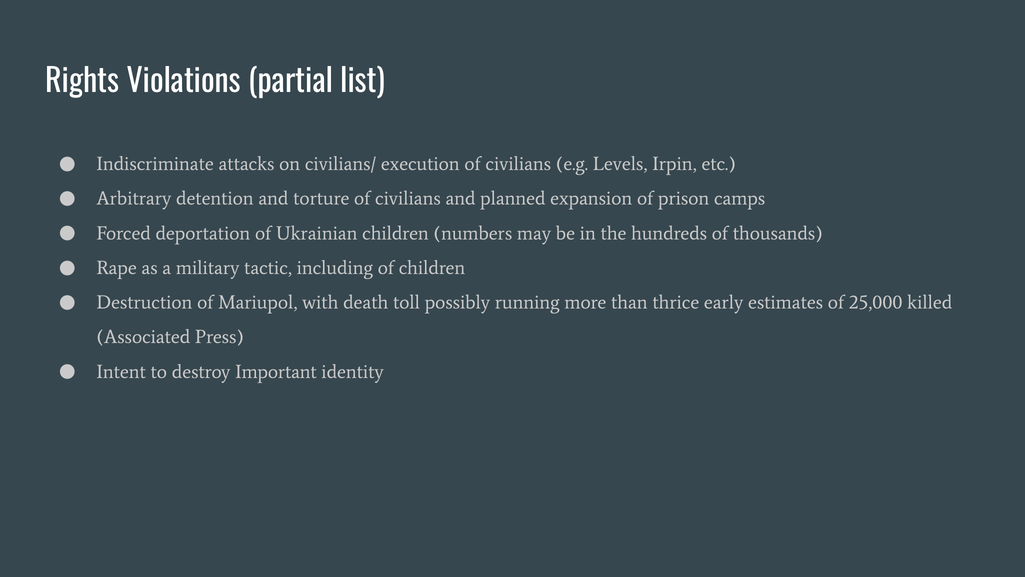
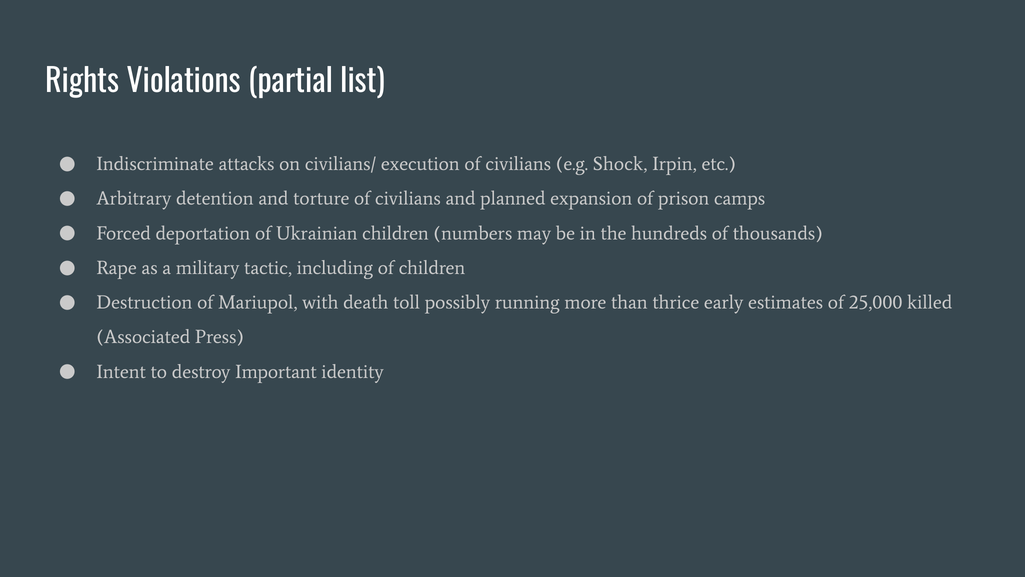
Levels: Levels -> Shock (620, 164)
